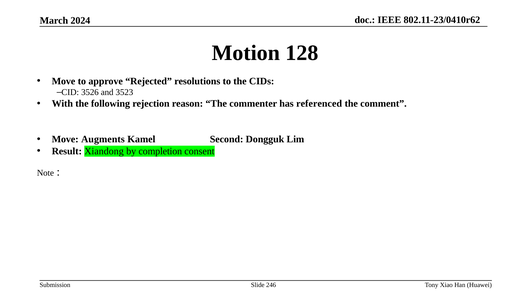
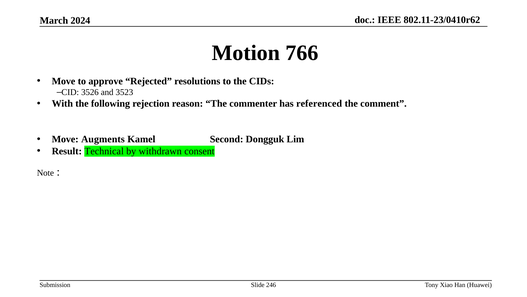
128: 128 -> 766 (302, 53)
Xiandong: Xiandong -> Technical (104, 151)
completion: completion -> withdrawn (160, 151)
